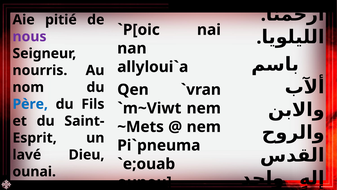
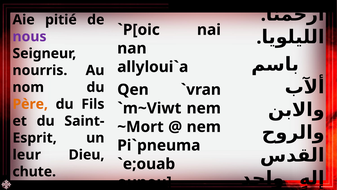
Père colour: blue -> orange (30, 104)
~Mets: ~Mets -> ~Mort (140, 127)
lavé: lavé -> leur (27, 154)
ounai: ounai -> chute (34, 171)
